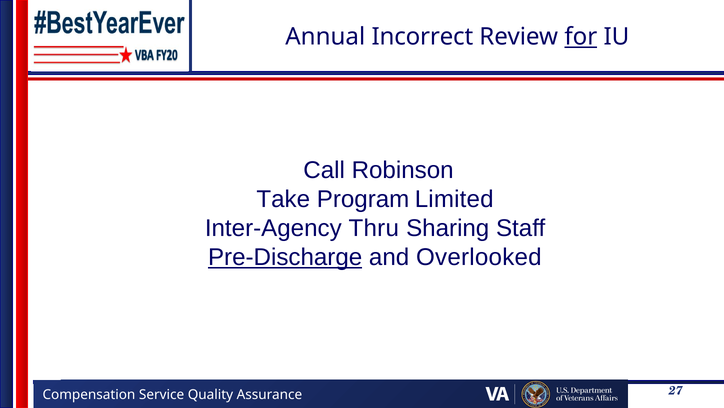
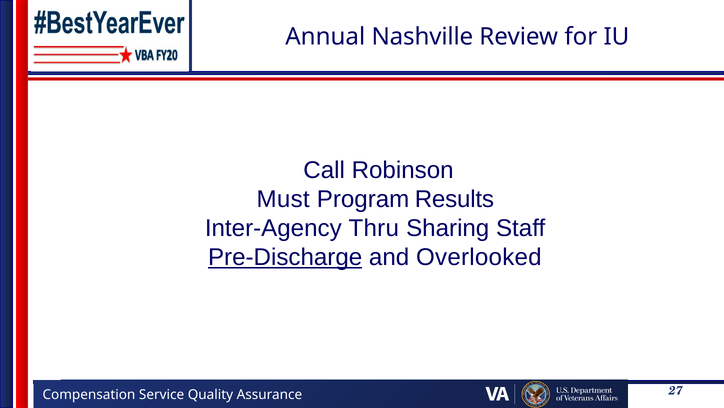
Incorrect: Incorrect -> Nashville (422, 37)
for underline: present -> none (581, 37)
Take: Take -> Must (283, 199)
Limited: Limited -> Results (454, 199)
